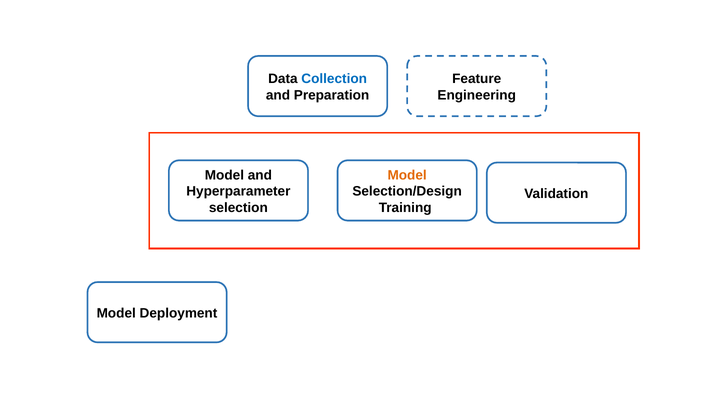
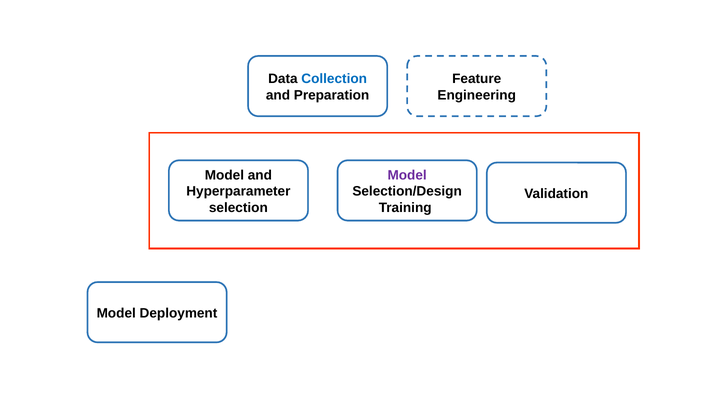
Model colour: orange -> purple (407, 175)
